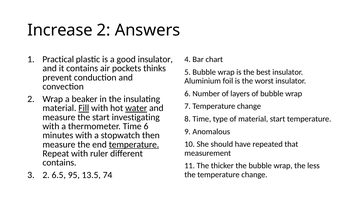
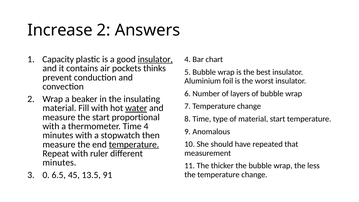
Practical: Practical -> Capacity (58, 59)
insulator underline: none -> present (155, 59)
Fill underline: present -> none (84, 108)
investigating: investigating -> proportional (136, 117)
Time 6: 6 -> 4 (146, 126)
contains: contains -> minutes (59, 163)
3 2: 2 -> 0 (46, 175)
95: 95 -> 45 (74, 175)
74: 74 -> 91 (108, 175)
